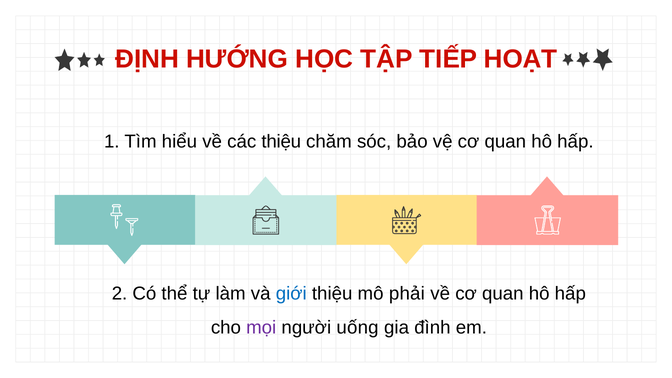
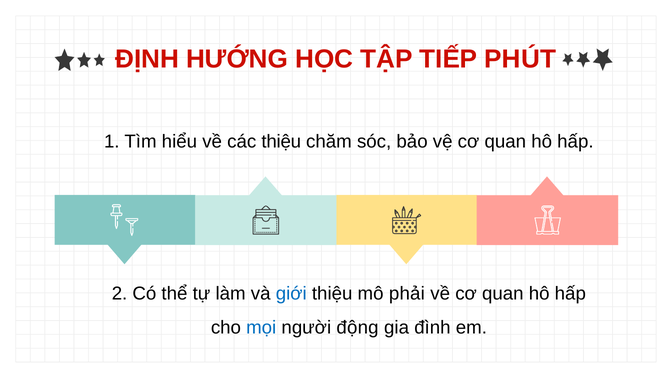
HOẠT: HOẠT -> PHÚT (520, 59)
mọi colour: purple -> blue (261, 327)
uống: uống -> động (358, 327)
